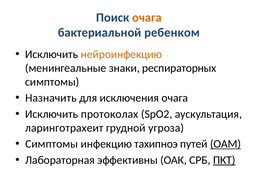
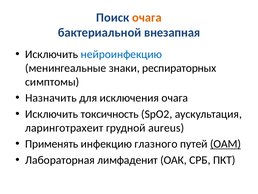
ребенком: ребенком -> внезапная (172, 32)
нейроинфекцию colour: orange -> blue (121, 54)
протоколах: протоколах -> токсичность (110, 114)
угроза: угроза -> aureus (166, 128)
Симптомы: Симптомы -> Применять (52, 144)
тахипноэ: тахипноэ -> глазного (156, 144)
эффективны: эффективны -> лимфаденит (128, 160)
ПКТ underline: present -> none (224, 160)
